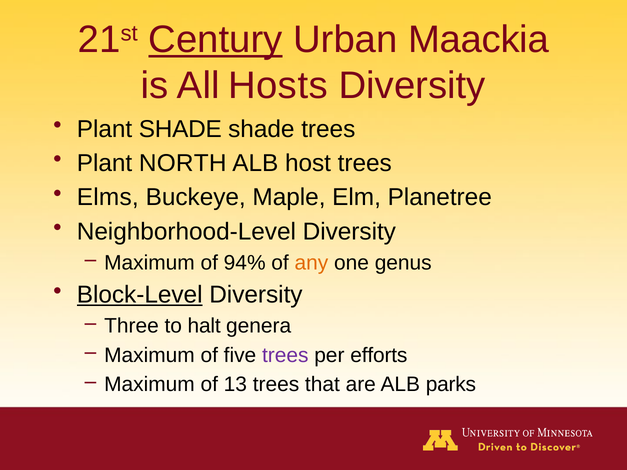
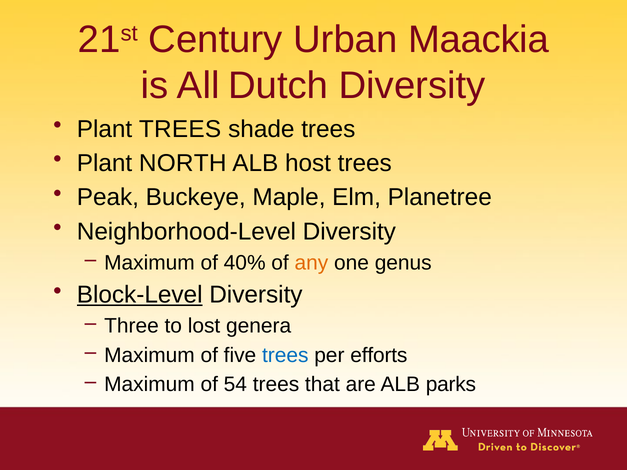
Century underline: present -> none (215, 40)
Hosts: Hosts -> Dutch (278, 86)
Plant SHADE: SHADE -> TREES (180, 129)
Elms: Elms -> Peak (108, 198)
94%: 94% -> 40% (245, 263)
halt: halt -> lost (204, 326)
trees colour: purple -> blue (285, 355)
13: 13 -> 54 (235, 385)
